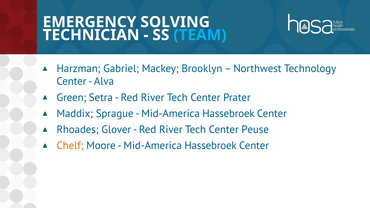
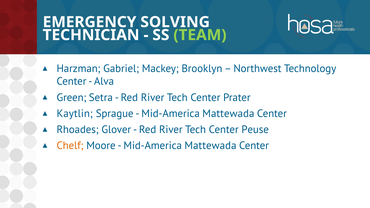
TEAM colour: light blue -> light green (200, 35)
Maddix: Maddix -> Kaytlin (75, 114)
Hassebroek: Hassebroek -> Mattewada (228, 114)
Hassebroek: Hassebroek -> Mattewada (210, 146)
